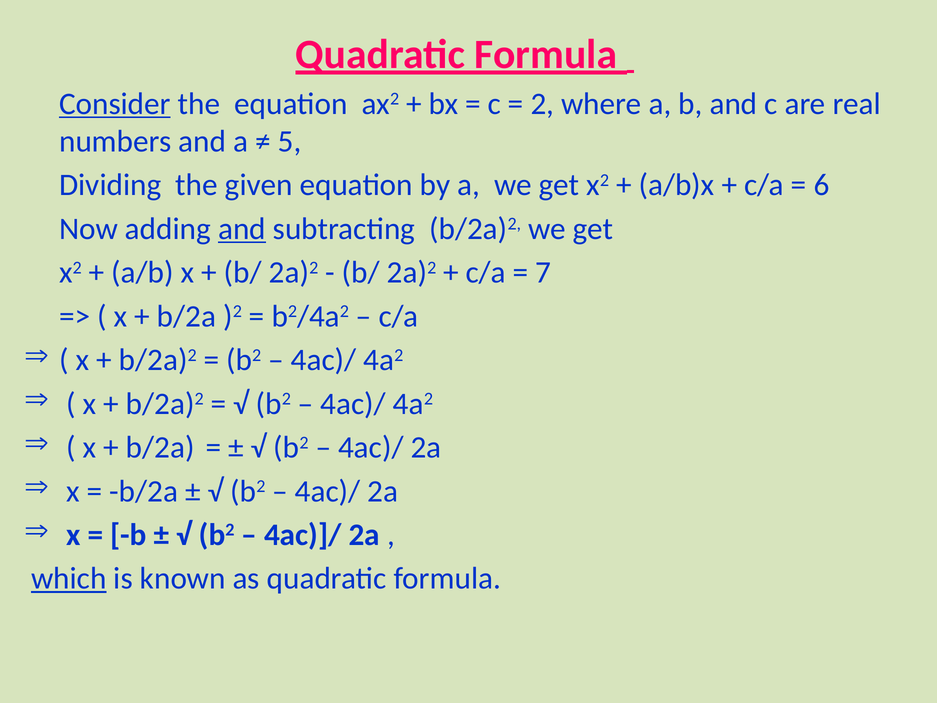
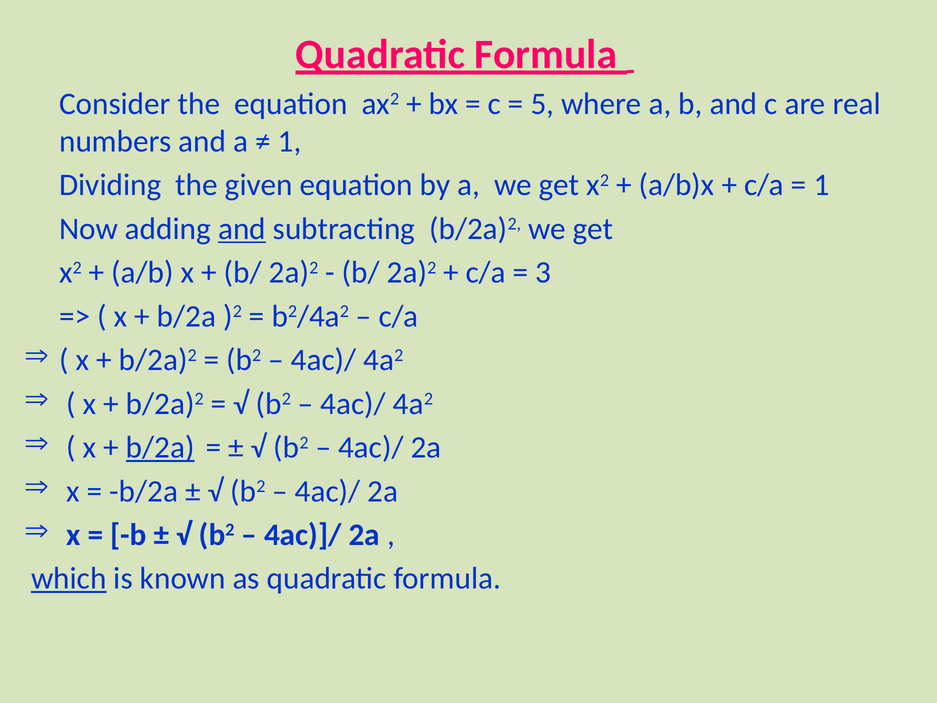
Consider underline: present -> none (115, 104)
2: 2 -> 5 (542, 104)
5: 5 -> 1 (290, 141)
6: 6 -> 1 (821, 185)
7: 7 -> 3 (543, 272)
b/2a underline: none -> present (160, 447)
